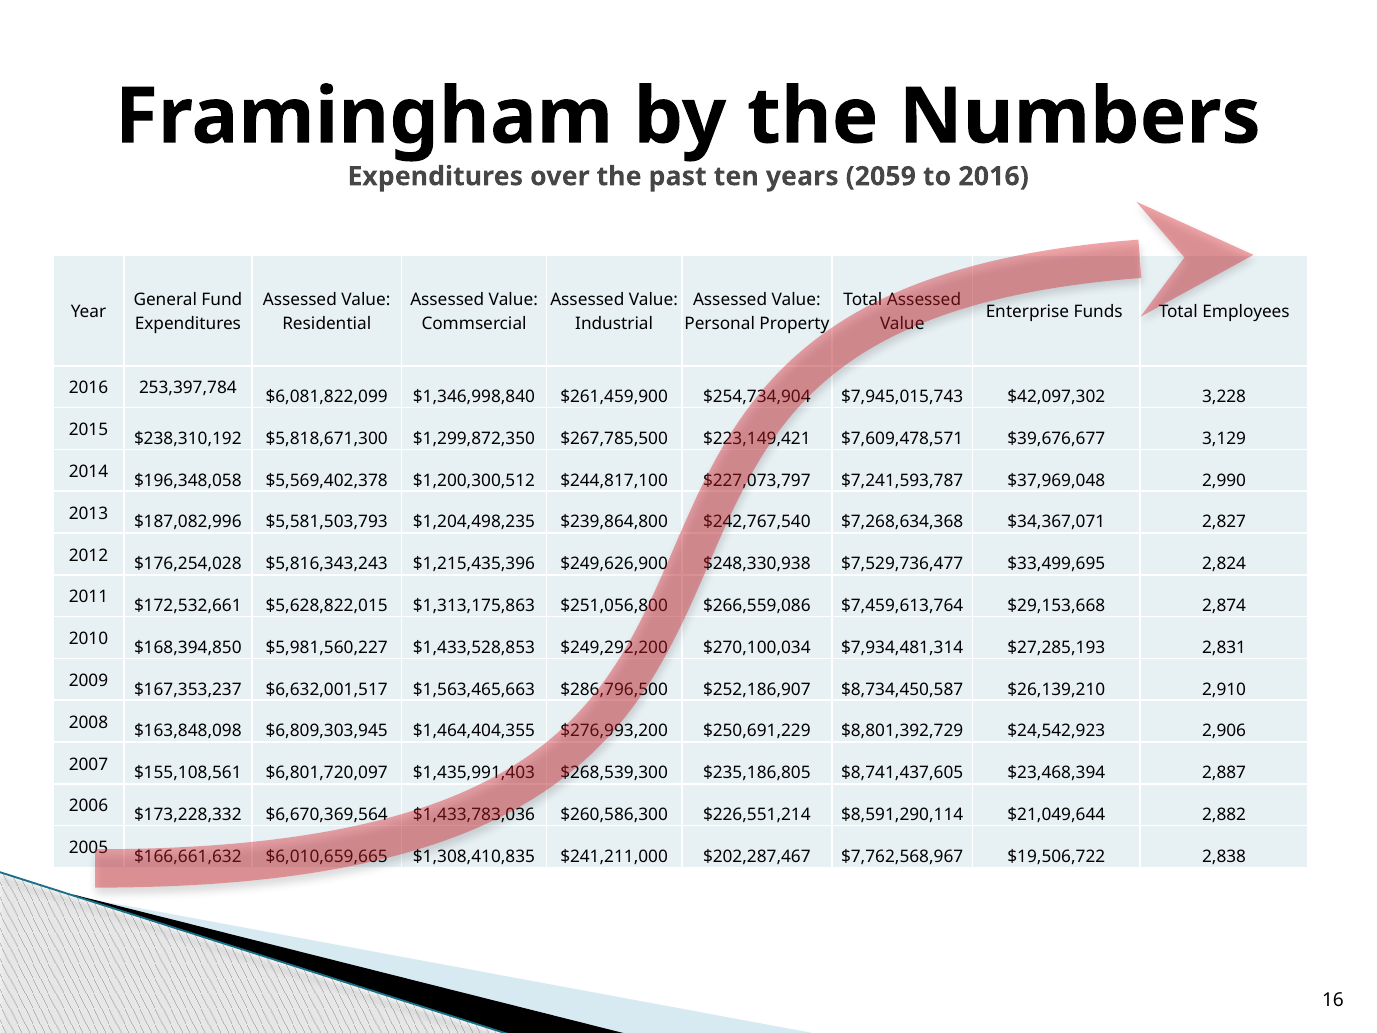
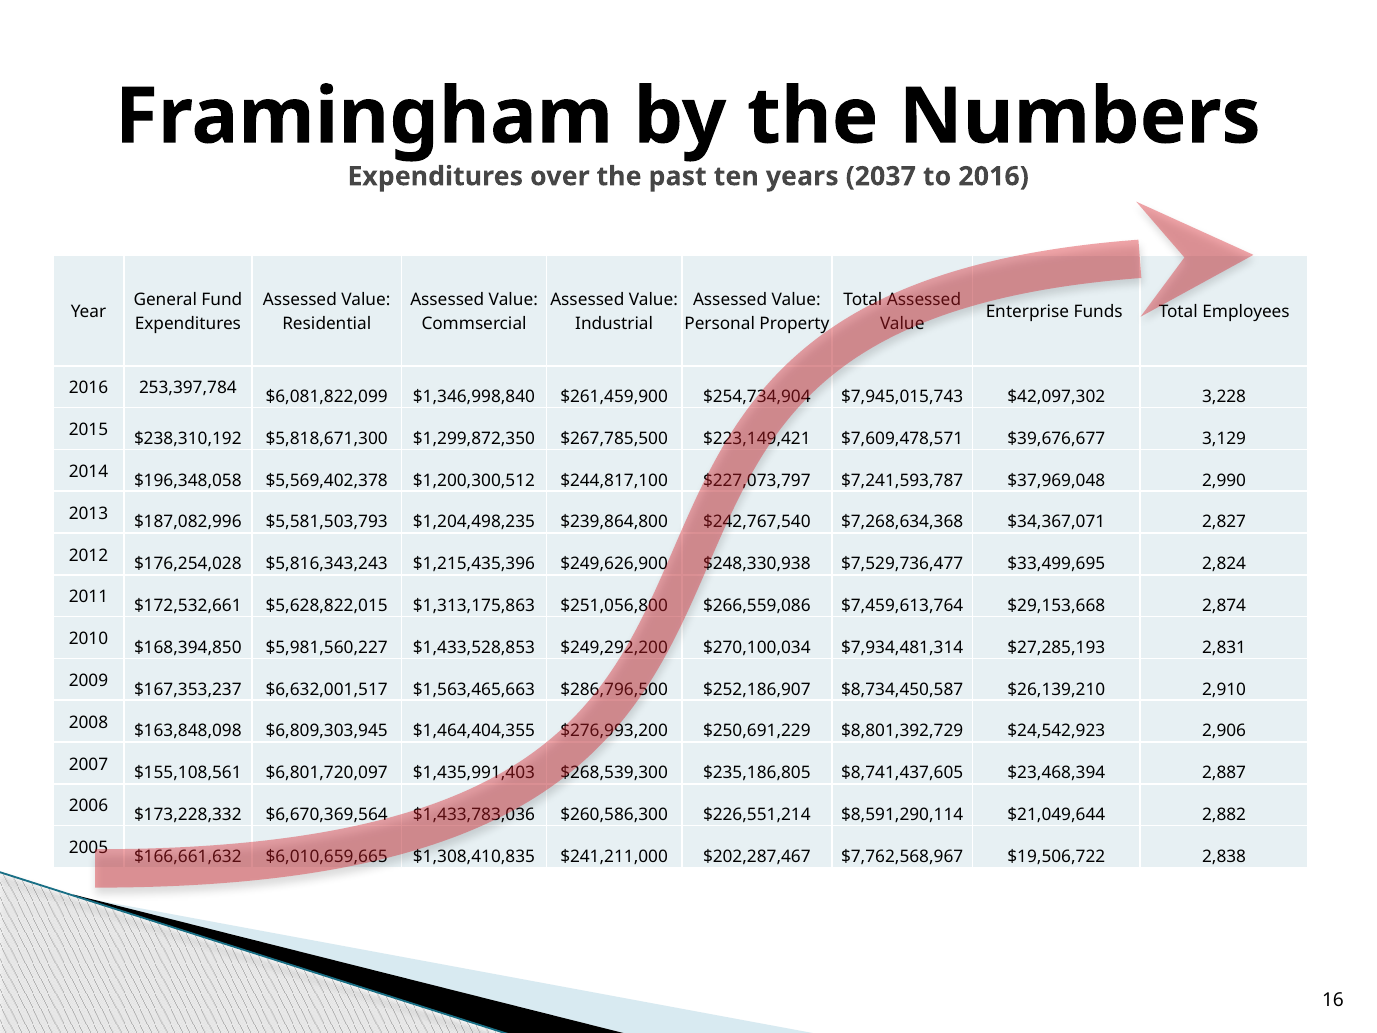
2059: 2059 -> 2037 (881, 176)
